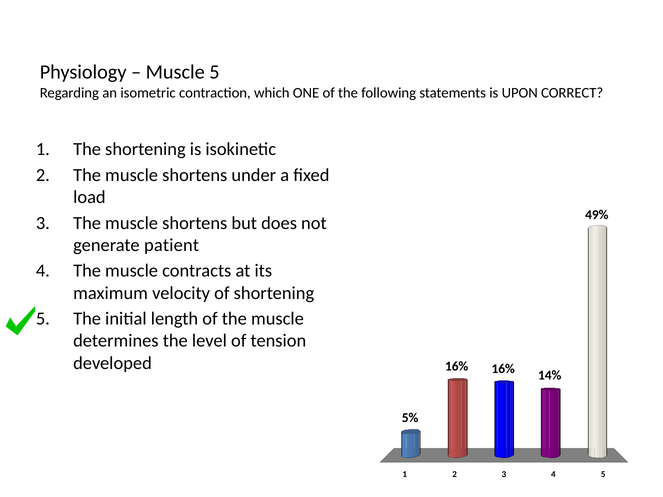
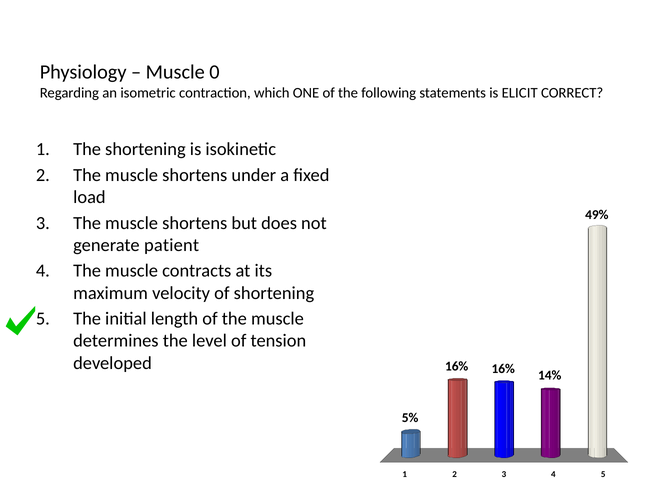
Muscle 5: 5 -> 0 (214, 72)
UPON: UPON -> ELICIT (520, 93)
